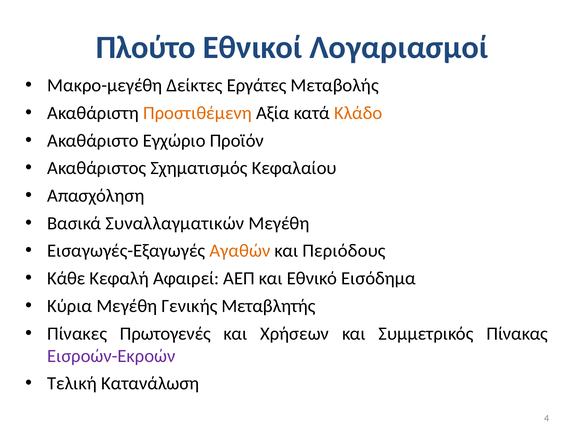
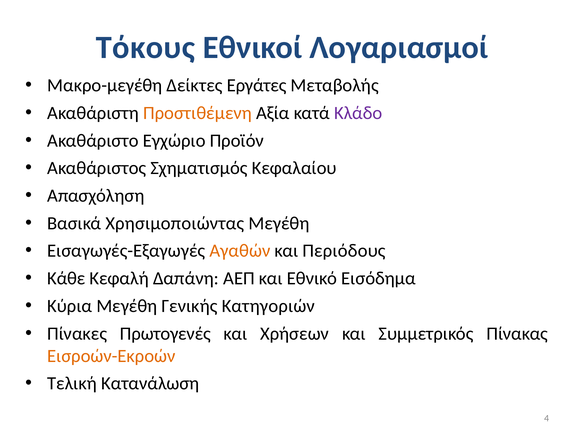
Πλούτο: Πλούτο -> Τόκους (145, 48)
Κλάδο colour: orange -> purple (358, 113)
Συναλλαγματικών: Συναλλαγματικών -> Χρησιμοποιώντας (175, 223)
Αφαιρεί: Αφαιρεί -> Δαπάνη (186, 278)
Μεταβλητής: Μεταβλητής -> Κατηγοριών (268, 306)
Εισροών-Εκροών colour: purple -> orange (111, 356)
